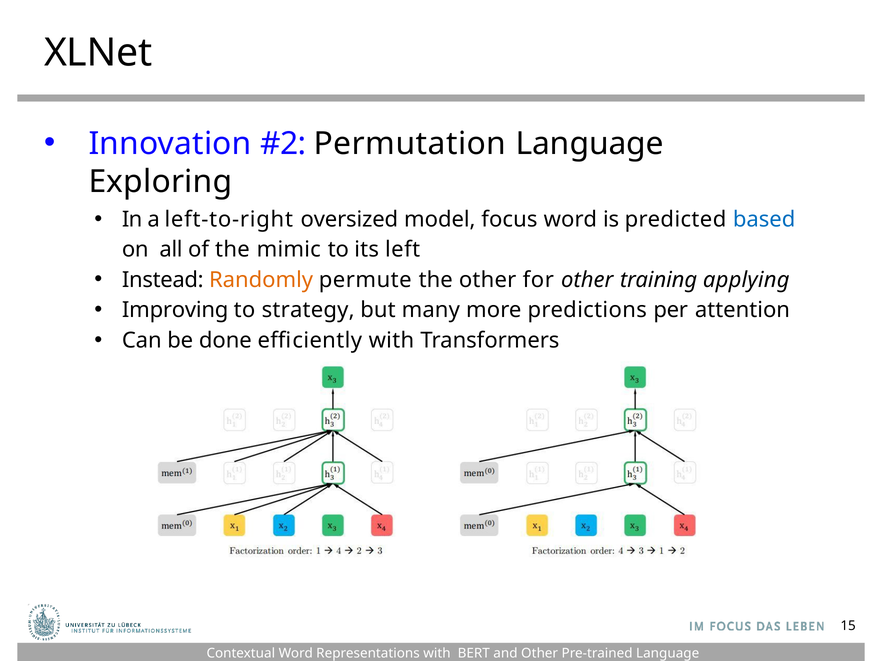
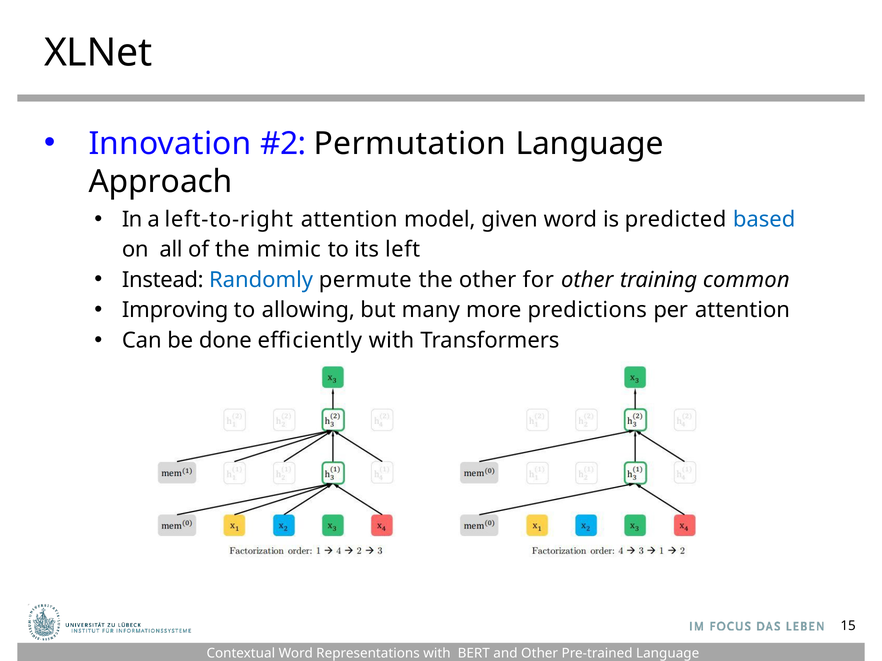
Exploring: Exploring -> Approach (161, 182)
left-to-right oversized: oversized -> attention (349, 220)
focus: focus -> given (509, 220)
Randomly colour: orange -> blue (261, 280)
applying: applying -> common (746, 280)
strategy: strategy -> allowing (308, 310)
